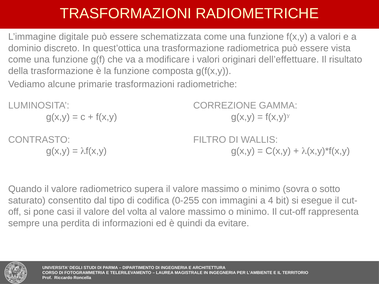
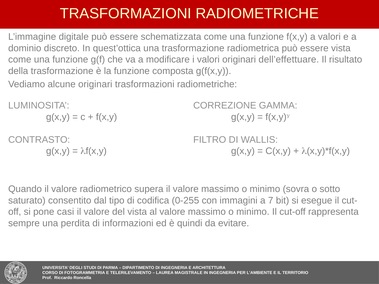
alcune primarie: primarie -> originari (95, 84)
4: 4 -> 7 (271, 201)
del volta: volta -> vista (137, 212)
